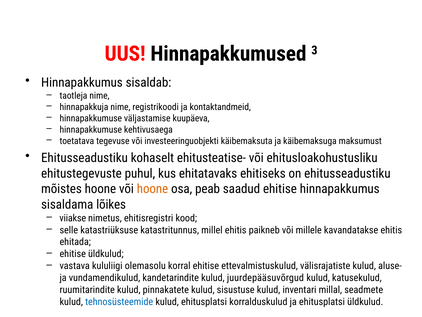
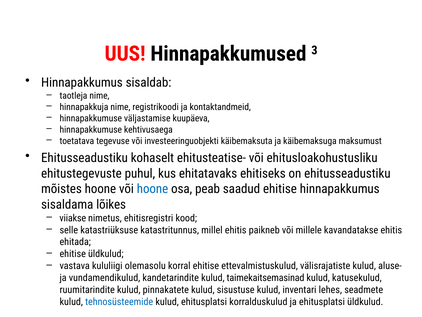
hoone colour: orange -> blue (152, 189)
juurdepääsuvõrgud: juurdepääsuvõrgud -> taimekaitsemasinad (266, 278)
millal: millal -> lehes (330, 290)
